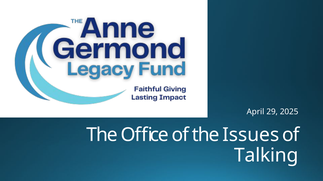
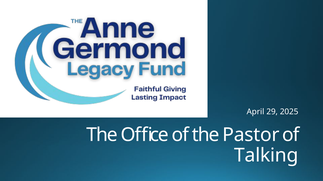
Issues: Issues -> Pastor (251, 135)
